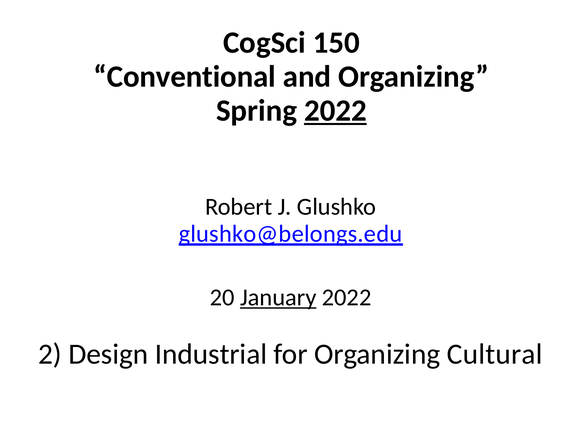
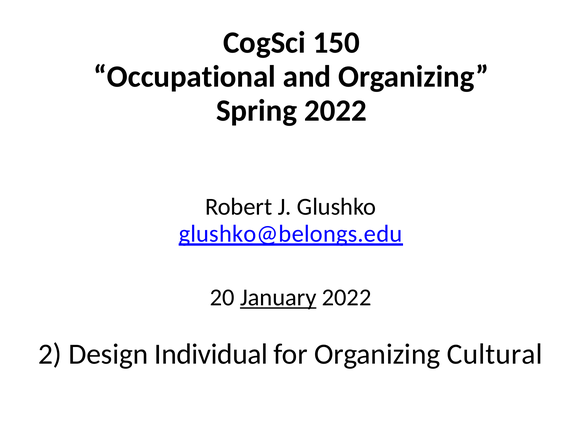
Conventional: Conventional -> Occupational (185, 77)
2022 underline: present -> none (335, 111)
Industrial: Industrial -> Individual (211, 355)
